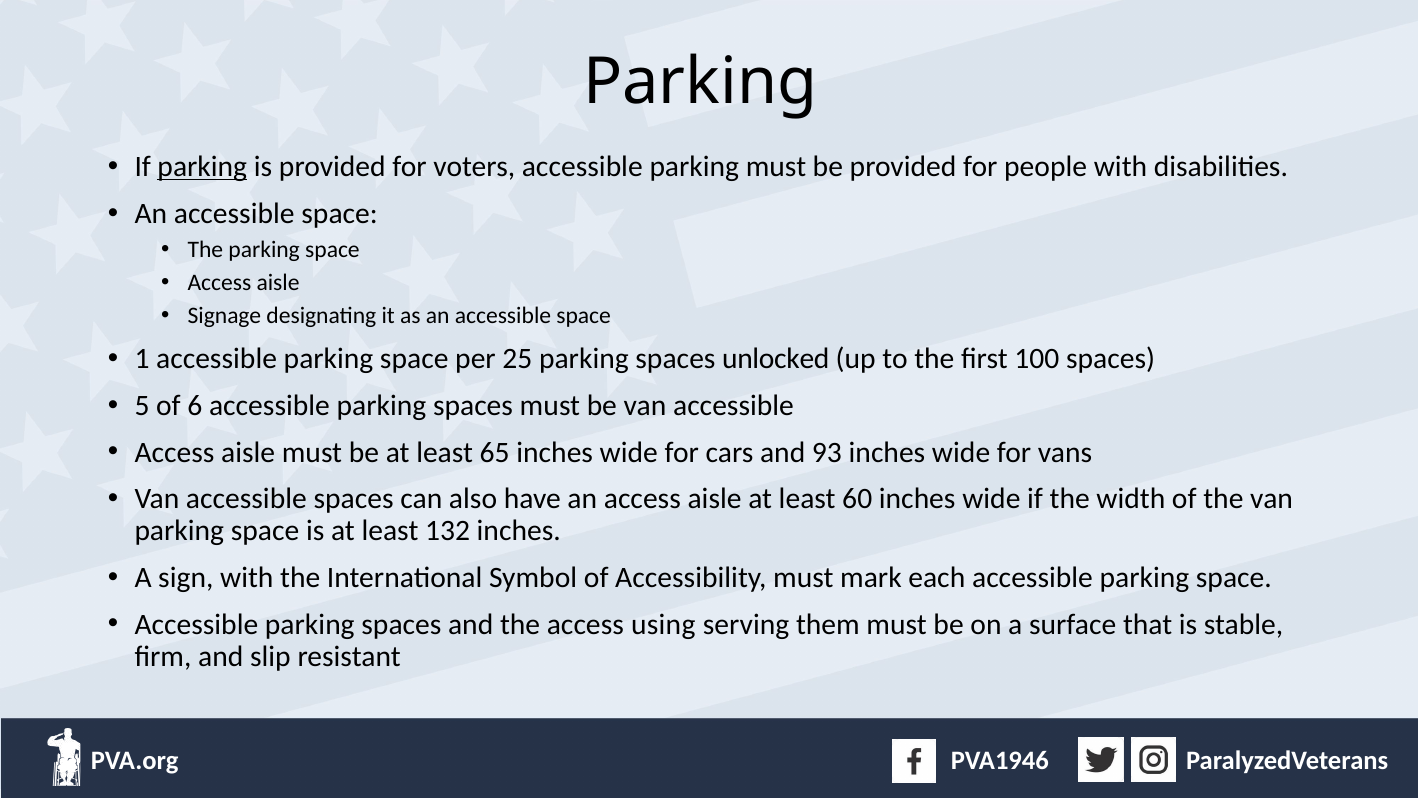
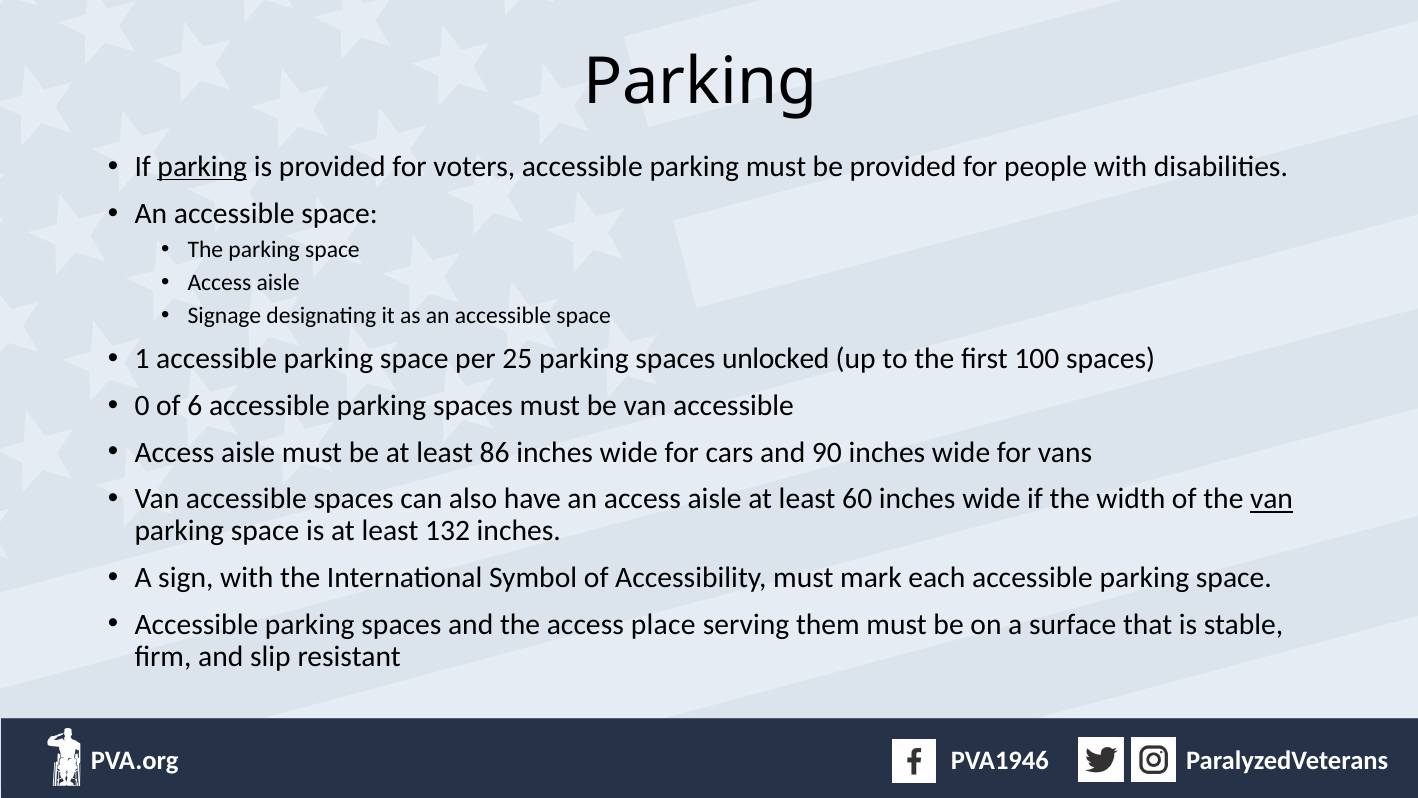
5: 5 -> 0 (142, 405)
65: 65 -> 86 (495, 452)
93: 93 -> 90 (827, 452)
van underline: none -> present (1272, 499)
using: using -> place (663, 624)
